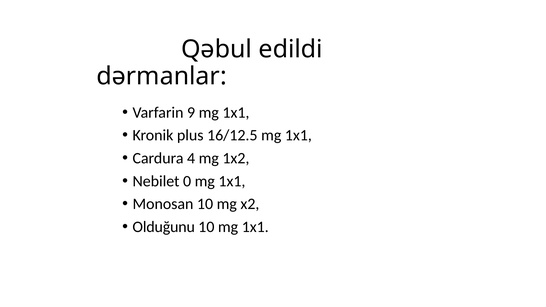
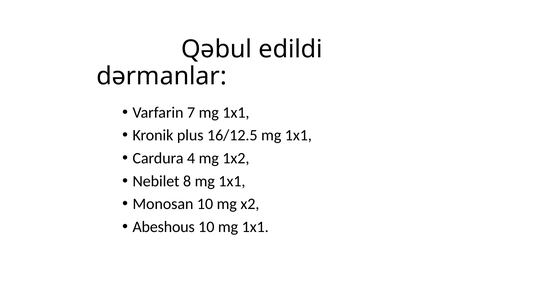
9: 9 -> 7 (191, 113)
0: 0 -> 8 (187, 181)
Olduğunu: Olduğunu -> Abeshous (164, 227)
